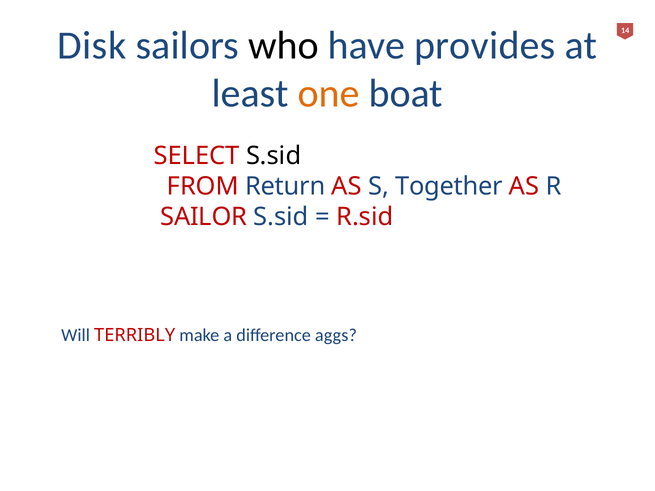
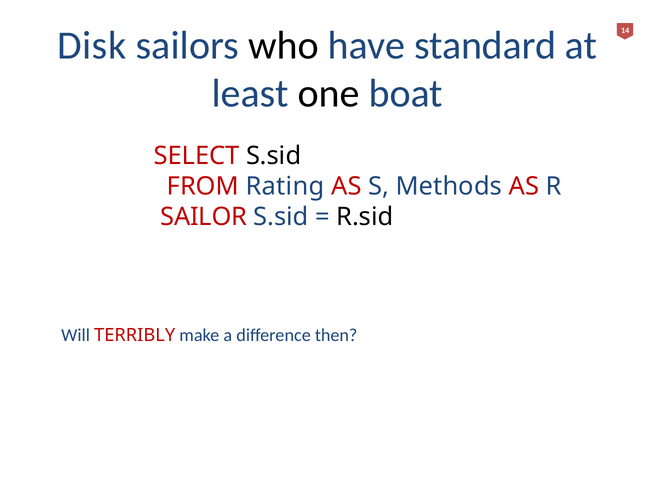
provides: provides -> standard (485, 46)
one colour: orange -> black (329, 94)
Return: Return -> Rating (285, 186)
Together: Together -> Methods (449, 186)
R.sid colour: red -> black (365, 217)
aggs: aggs -> then (336, 335)
